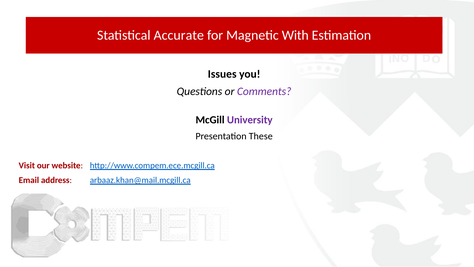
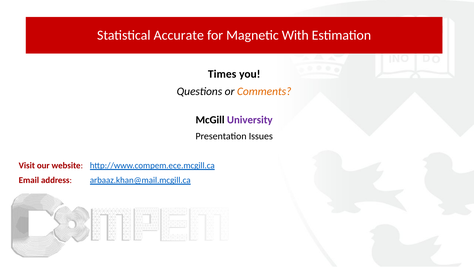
Issues: Issues -> Times (222, 74)
Comments colour: purple -> orange (264, 91)
These: These -> Issues (261, 136)
